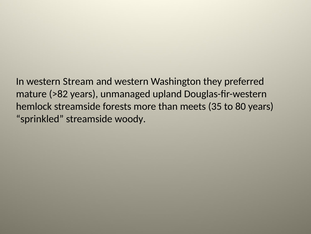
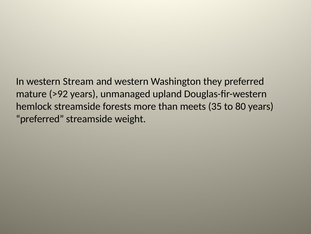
>82: >82 -> >92 (58, 94)
sprinkled: sprinkled -> preferred (40, 118)
woody: woody -> weight (130, 118)
